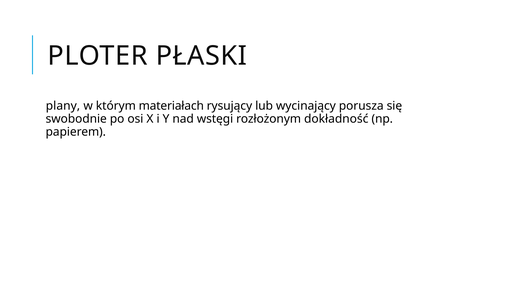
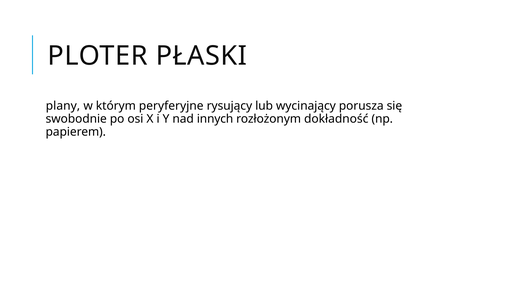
materiałach: materiałach -> peryferyjne (171, 106)
wstęgi: wstęgi -> innych (215, 119)
